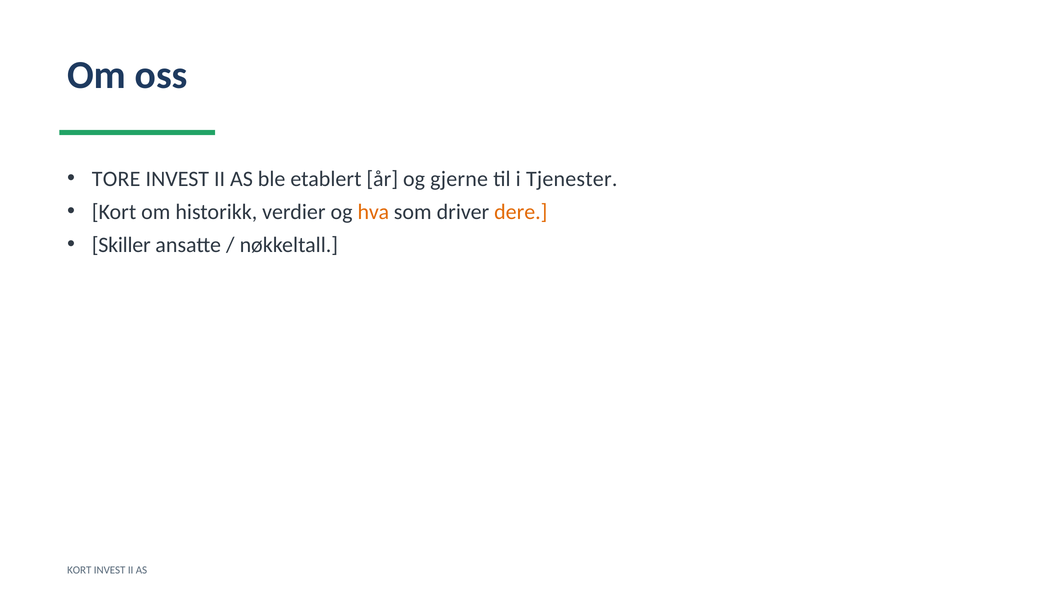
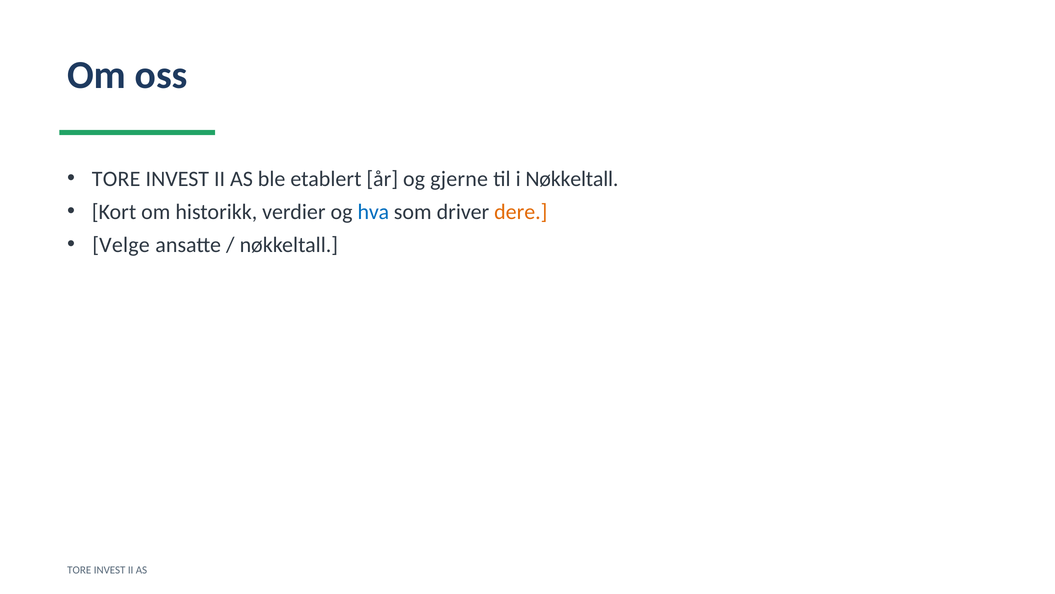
i Tjenester: Tjenester -> Nøkkeltall (572, 179)
hva colour: orange -> blue (373, 212)
Skiller: Skiller -> Velge (121, 245)
KORT: KORT -> TORE (79, 569)
